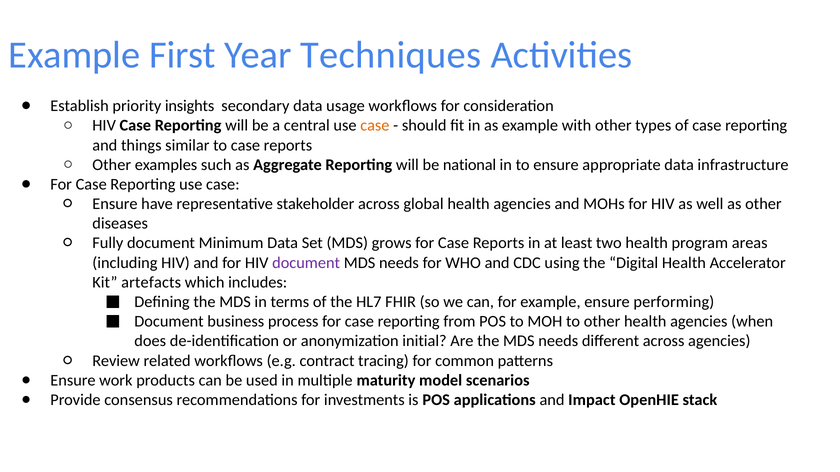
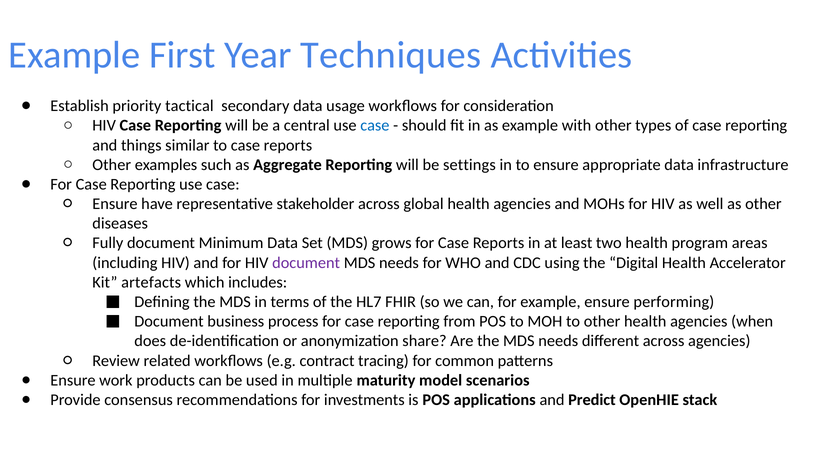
insights: insights -> tactical (189, 106)
case colour: orange -> blue (375, 126)
national: national -> settings (469, 165)
initial: initial -> share (425, 341)
Impact: Impact -> Predict (592, 400)
